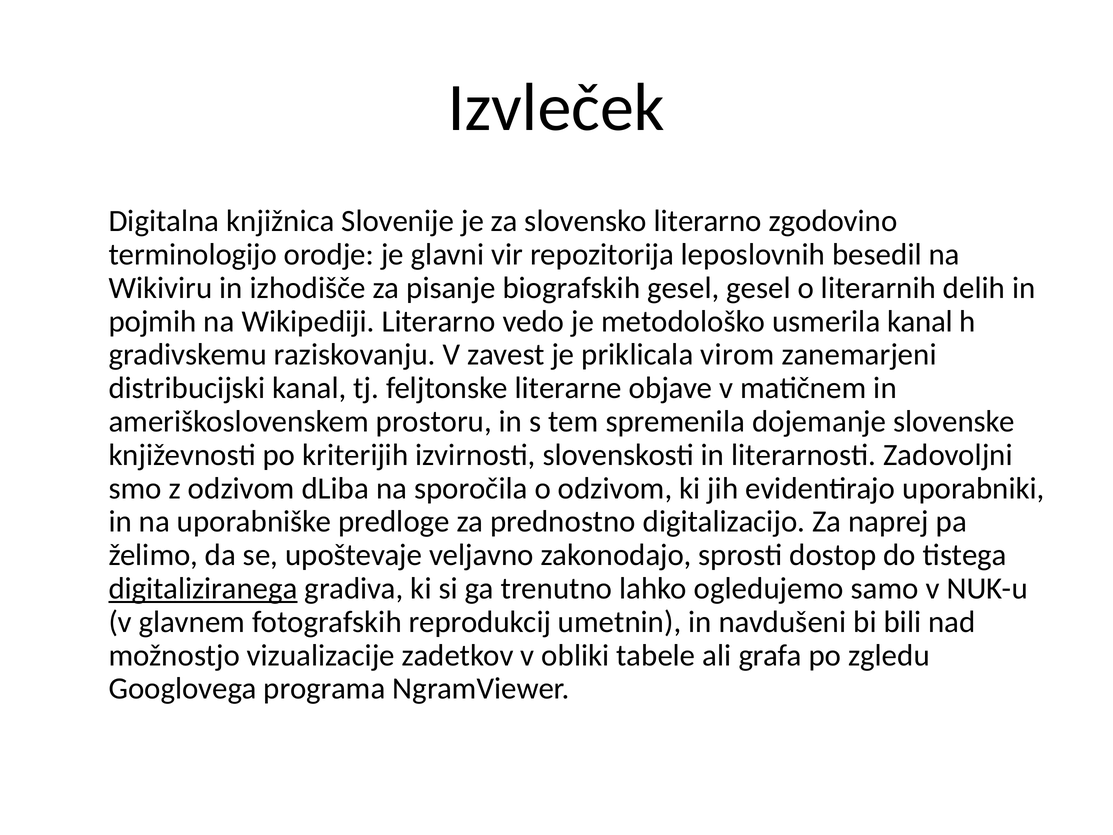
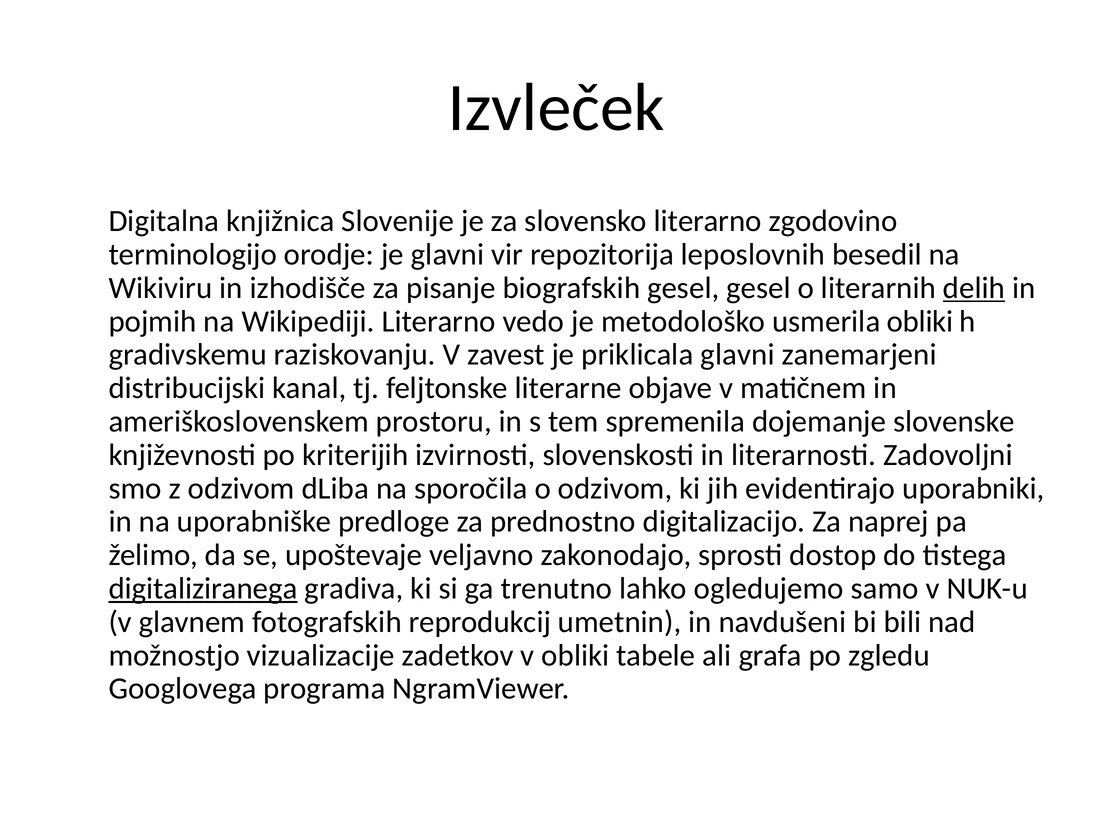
delih underline: none -> present (974, 288)
usmerila kanal: kanal -> obliki (920, 321)
priklicala virom: virom -> glavni (738, 355)
